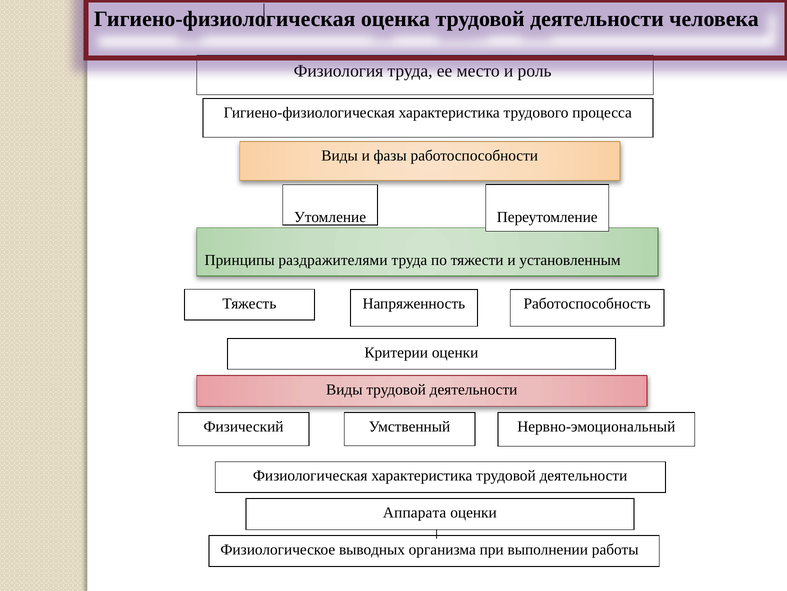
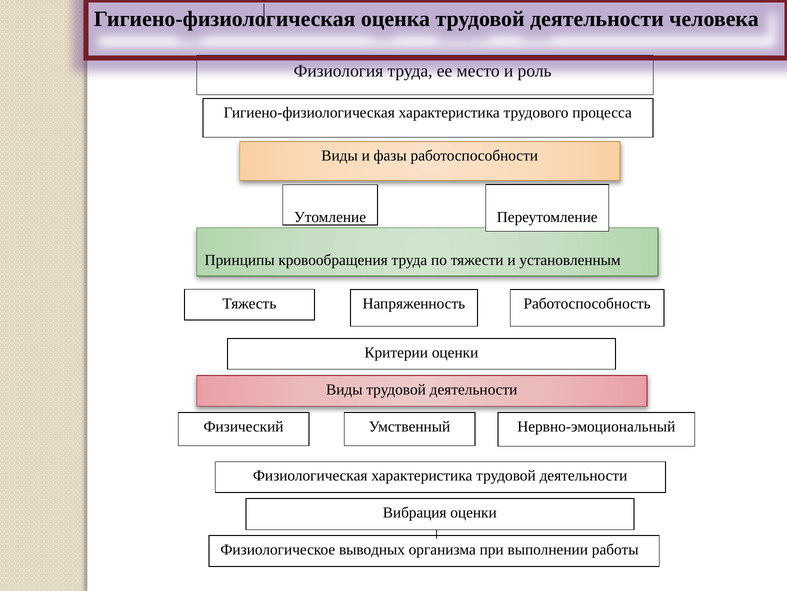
раздражителями: раздражителями -> кровообращения (333, 260)
Аппарата: Аппарата -> Вибрация (415, 512)
